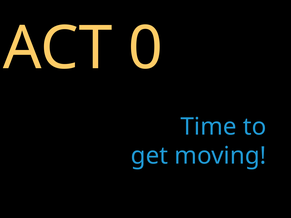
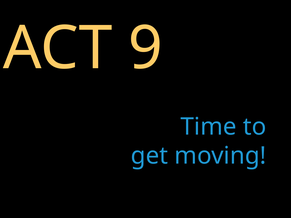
0: 0 -> 9 (146, 48)
